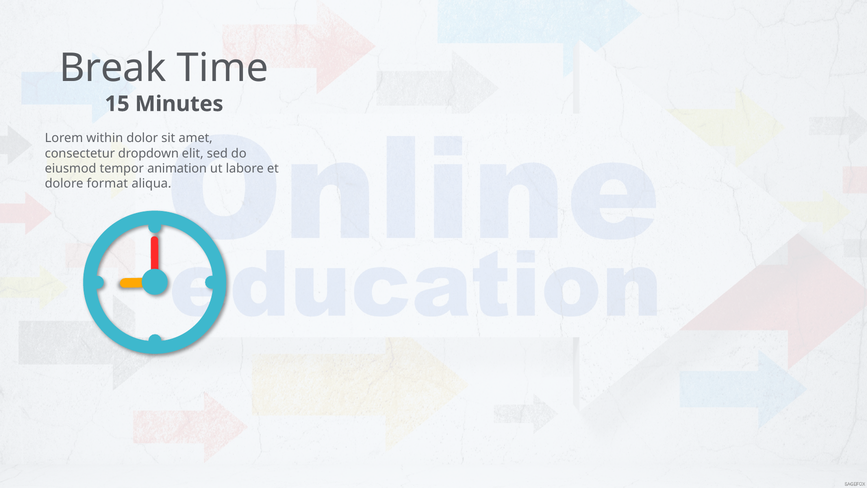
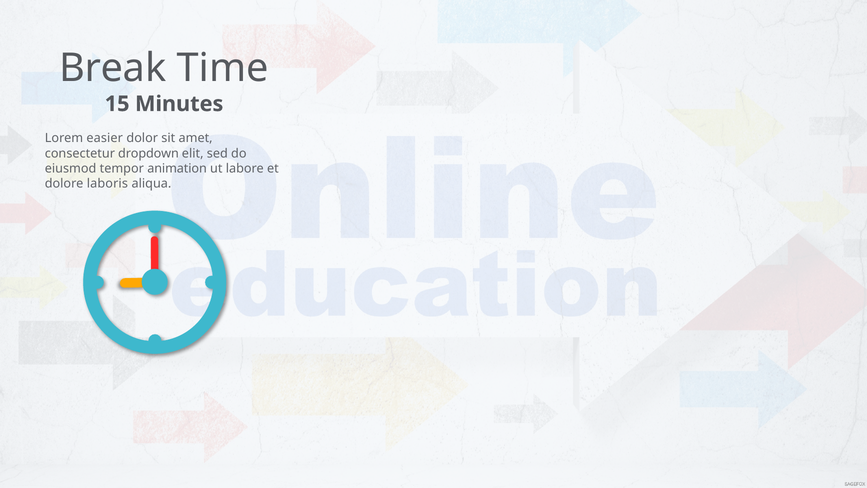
within: within -> easier (105, 138)
format: format -> laboris (107, 184)
